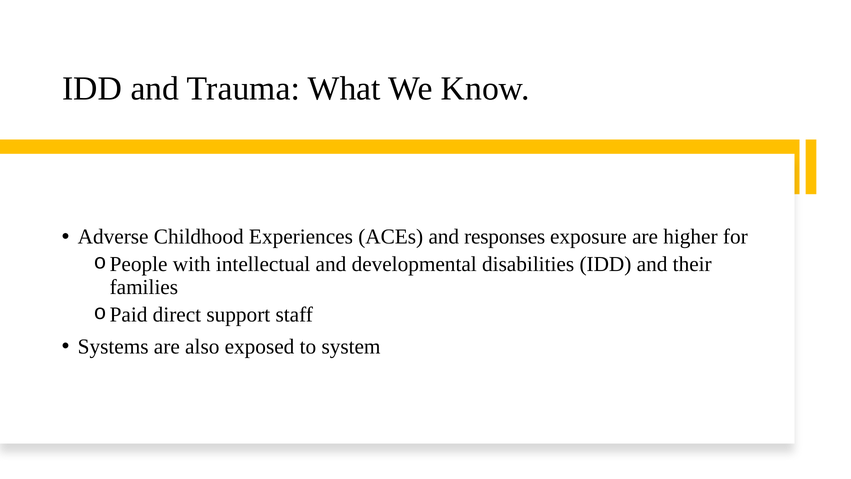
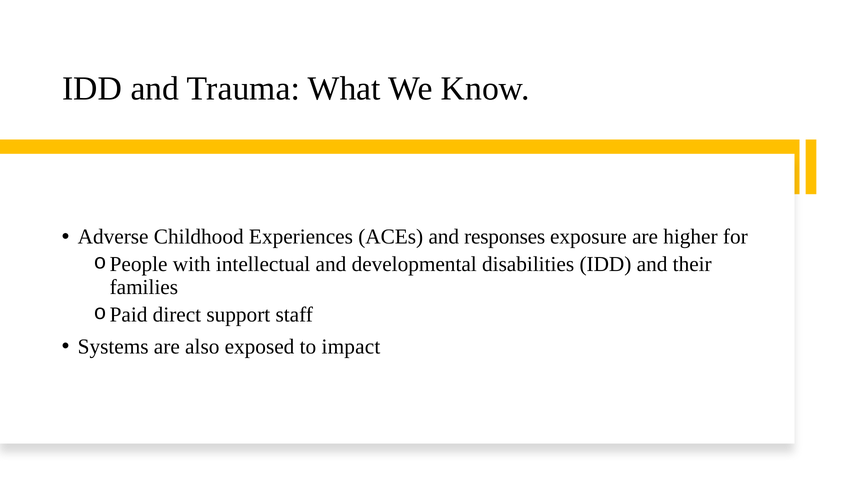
system: system -> impact (351, 346)
